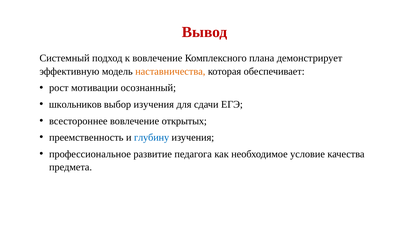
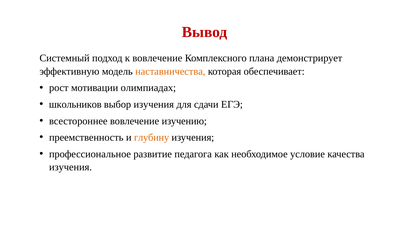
осознанный: осознанный -> олимпиадах (148, 88)
открытых: открытых -> изучению (184, 121)
глубину colour: blue -> orange (152, 138)
предмета: предмета -> изучения (71, 167)
